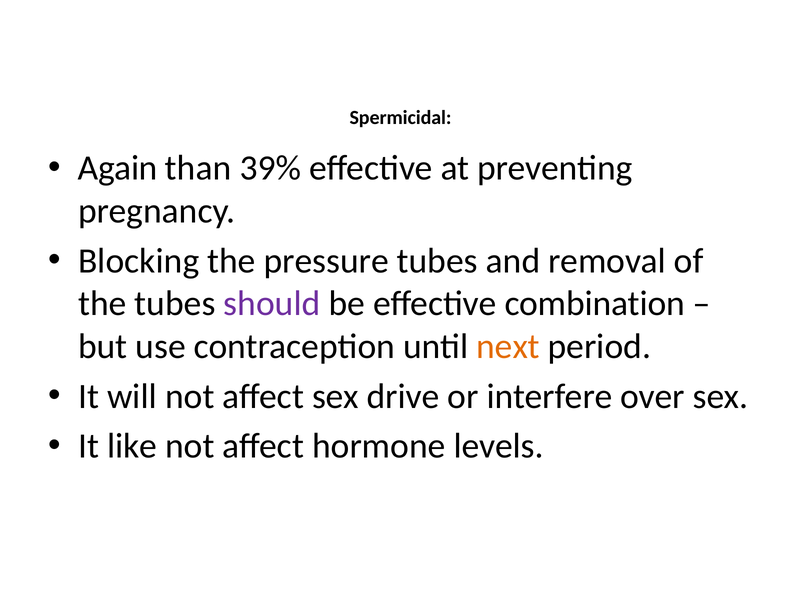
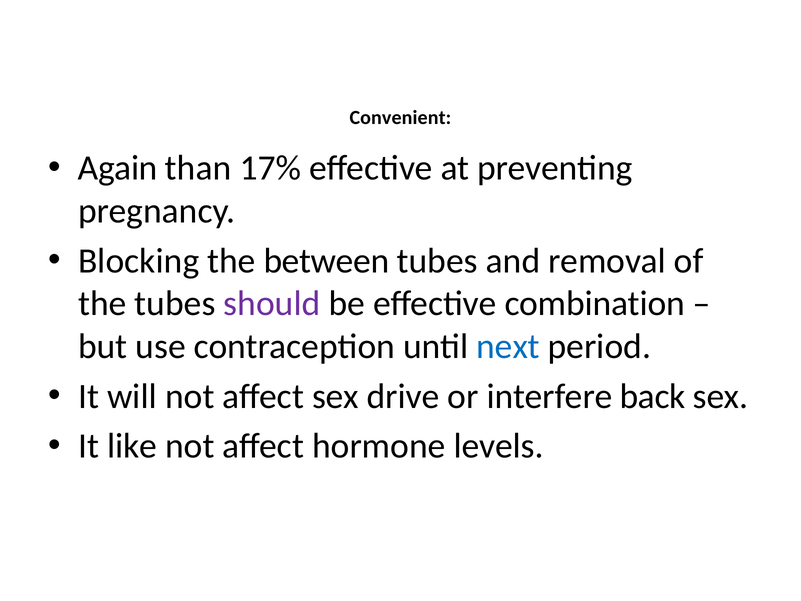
Spermicidal: Spermicidal -> Convenient (400, 118)
39%: 39% -> 17% (270, 168)
pressure: pressure -> between (326, 261)
next colour: orange -> blue (508, 346)
over: over -> back (653, 396)
